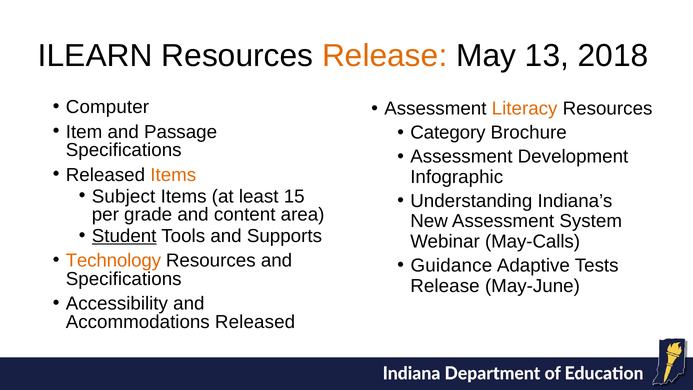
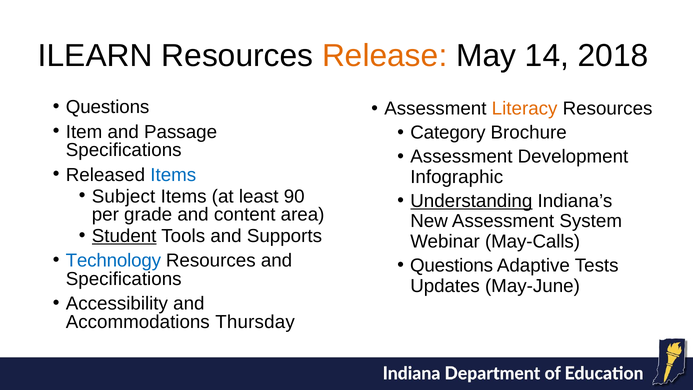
13: 13 -> 14 (547, 56)
Computer: Computer -> Questions (108, 107)
Items colour: orange -> blue (173, 175)
15: 15 -> 90 (294, 196)
Understanding underline: none -> present (471, 201)
Technology colour: orange -> blue (113, 261)
Guidance: Guidance -> Questions (452, 265)
Release: Release -> Updates (445, 286)
Accommodations Released: Released -> Thursday (255, 322)
